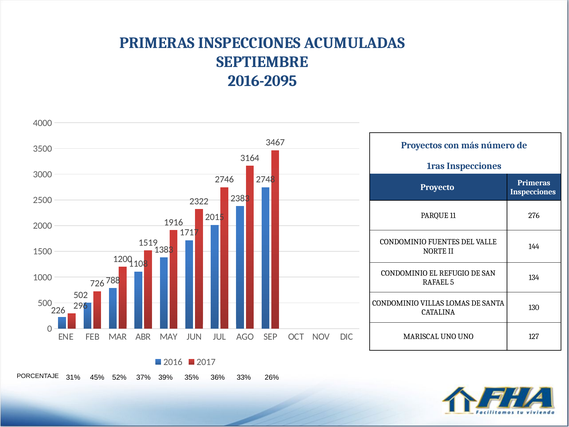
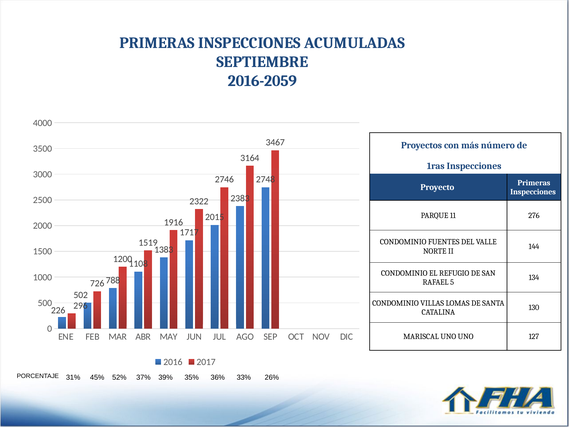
2016-2095: 2016-2095 -> 2016-2059 (262, 81)
